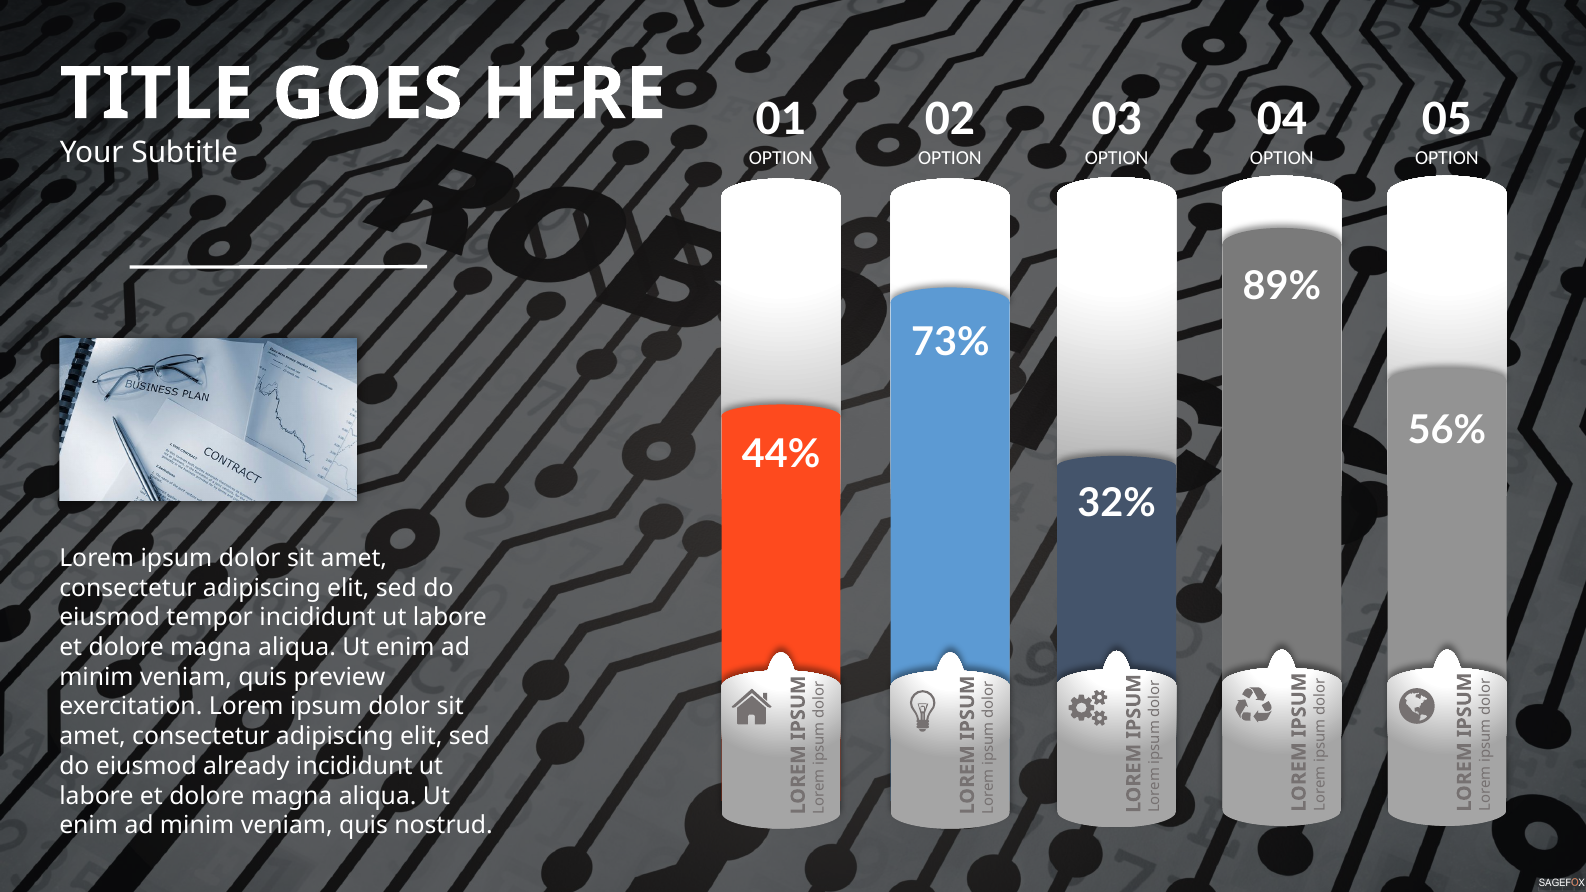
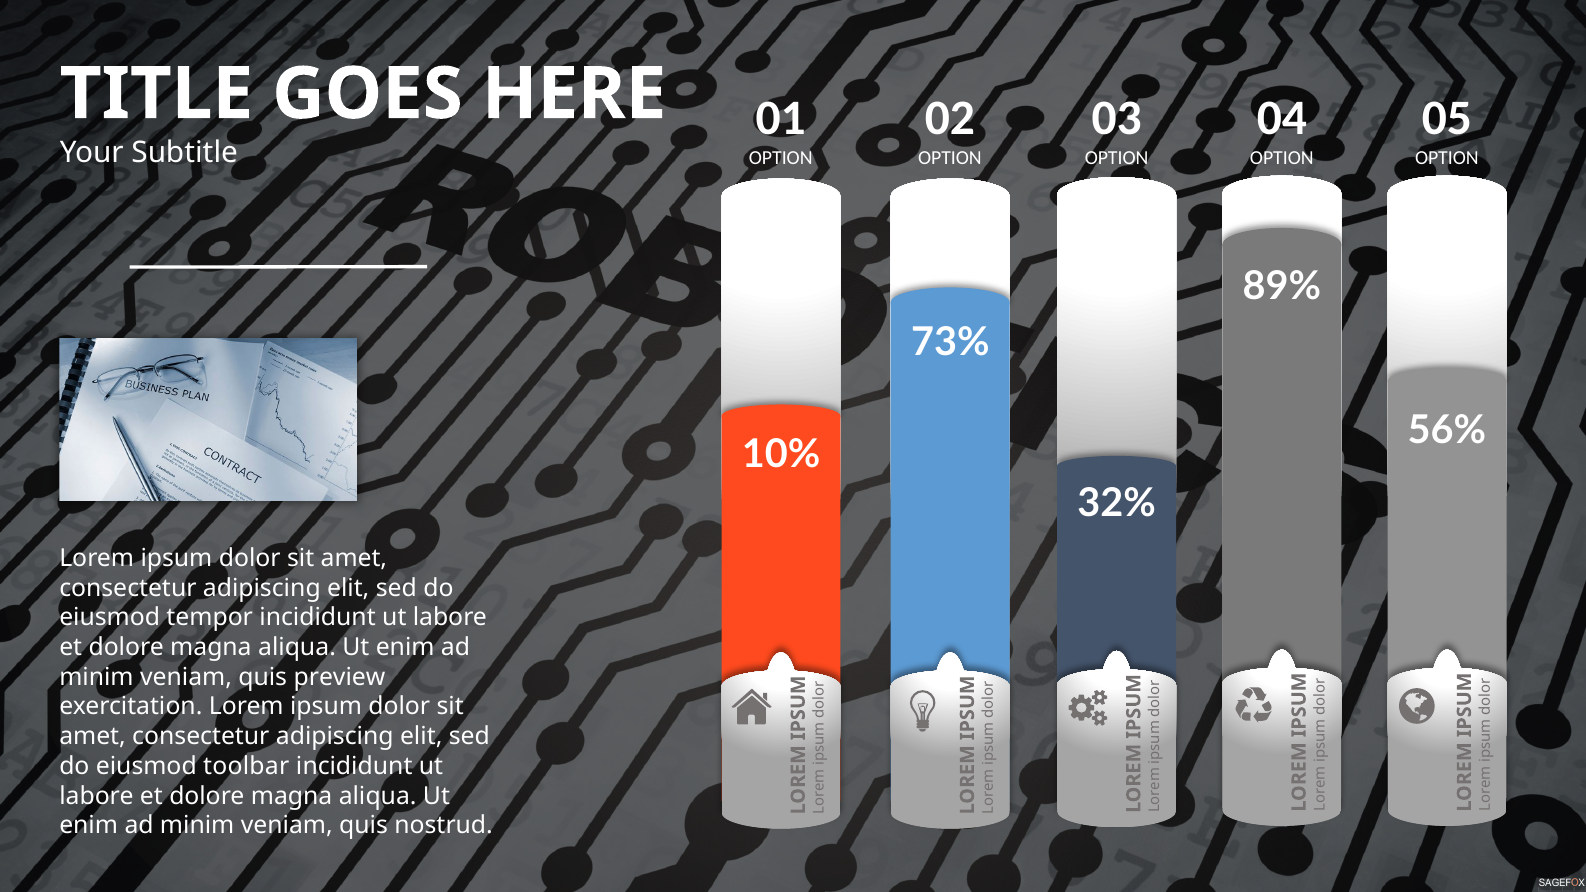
44%: 44% -> 10% (781, 454)
already: already -> toolbar (246, 766)
